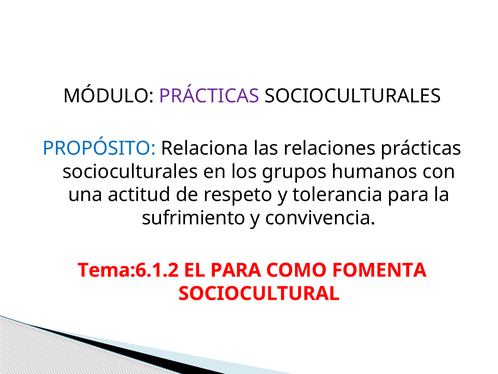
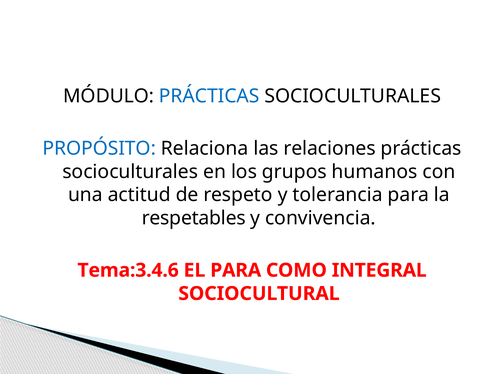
PRÁCTICAS colour: purple -> blue (209, 96)
sufrimiento: sufrimiento -> respetables (194, 218)
Tema:6.1.2: Tema:6.1.2 -> Tema:3.4.6 (128, 270)
FOMENTA: FOMENTA -> INTEGRAL (379, 270)
